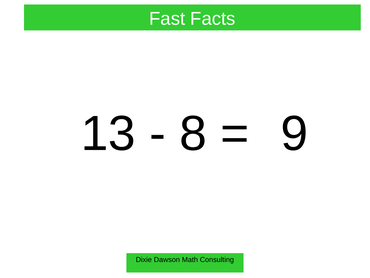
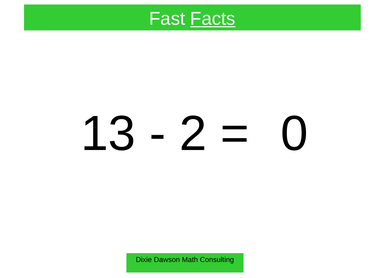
Facts underline: none -> present (213, 19)
8: 8 -> 2 (193, 134)
9: 9 -> 0 (294, 134)
